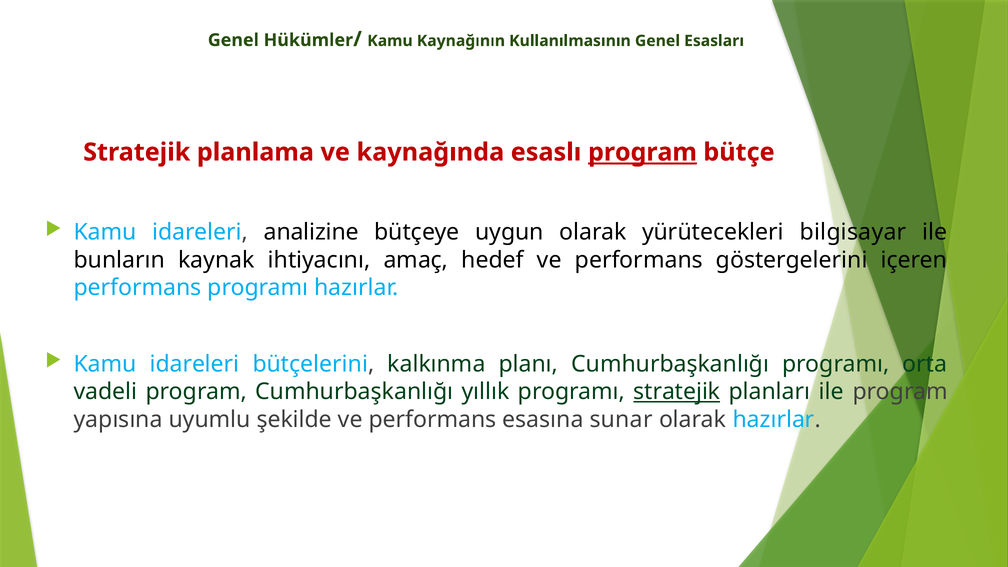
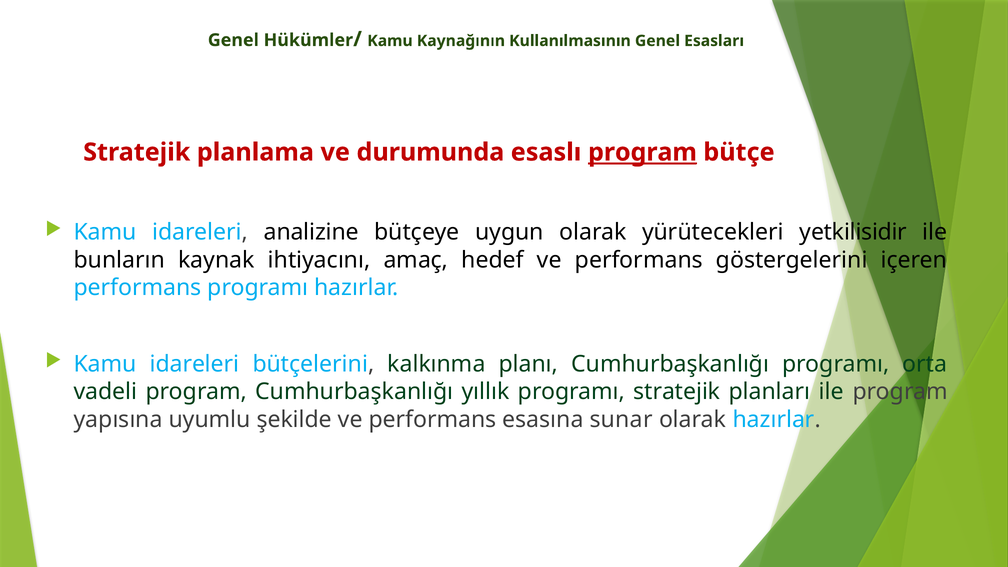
kaynağında: kaynağında -> durumunda (430, 152)
bilgisayar: bilgisayar -> yetkilisidir (853, 232)
stratejik underline: present -> none (677, 392)
